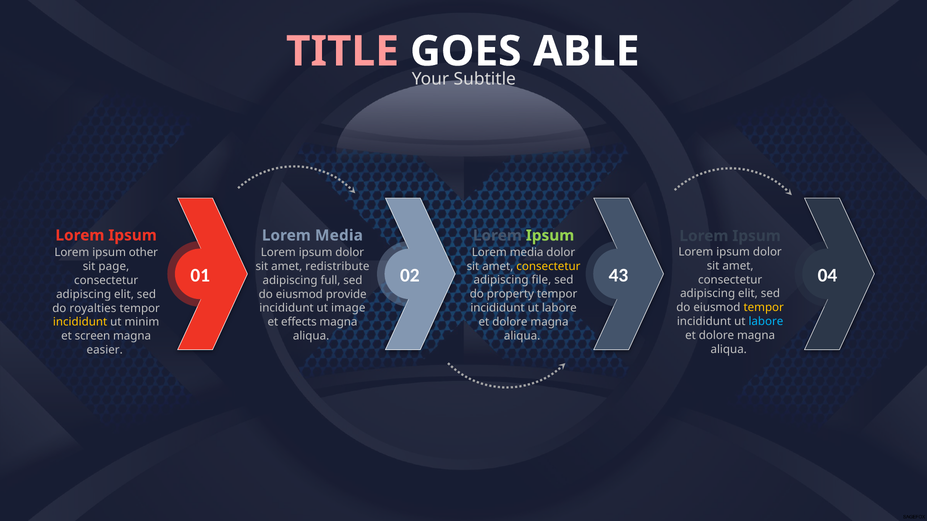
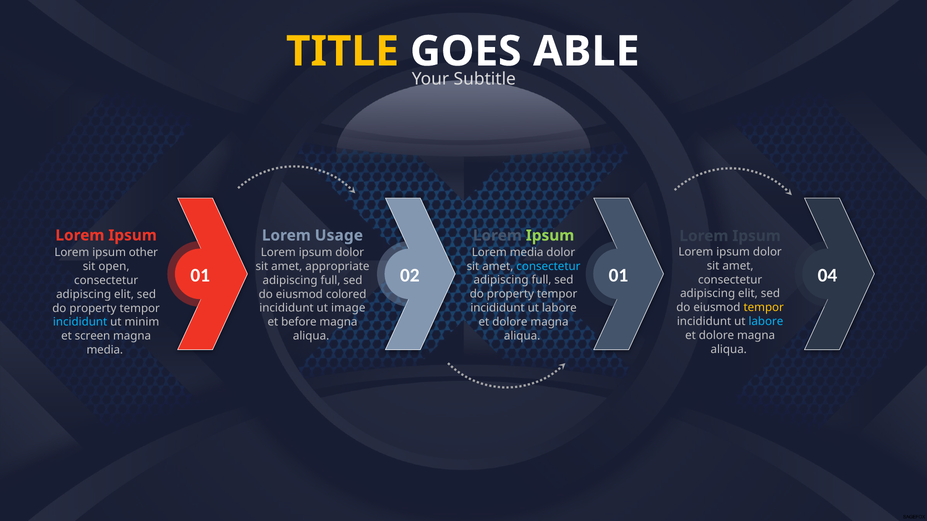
TITLE colour: pink -> yellow (342, 51)
Media: Media -> Usage (339, 236)
consectetur colour: yellow -> light blue (548, 266)
redistribute: redistribute -> appropriate (337, 267)
page: page -> open (114, 267)
02 43: 43 -> 01 (618, 275)
file: file -> full (541, 280)
provide: provide -> colored (346, 294)
royalties: royalties -> property (93, 308)
effects: effects -> before (299, 322)
incididunt colour: yellow -> light blue (80, 322)
easier: easier -> media (105, 350)
